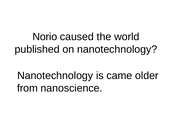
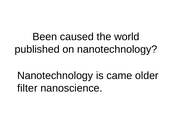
Norio: Norio -> Been (45, 37)
from: from -> filter (27, 88)
